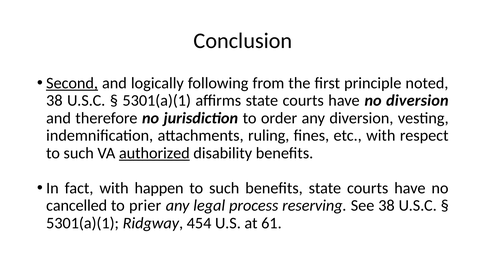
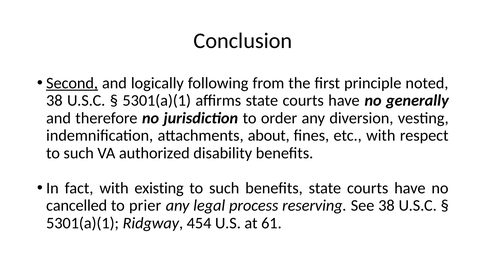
no diversion: diversion -> generally (417, 101)
ruling: ruling -> about (269, 136)
authorized underline: present -> none (154, 153)
happen: happen -> existing (159, 188)
